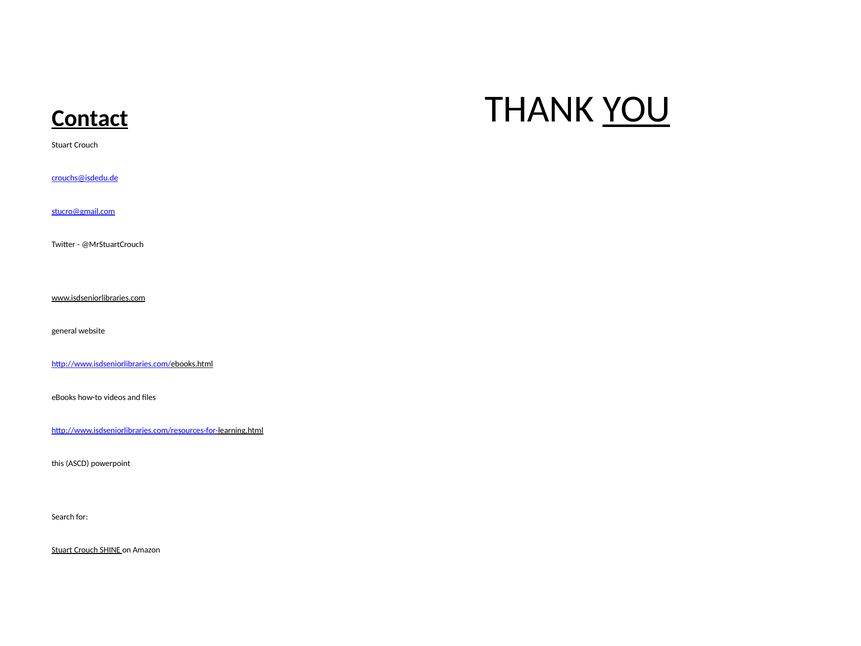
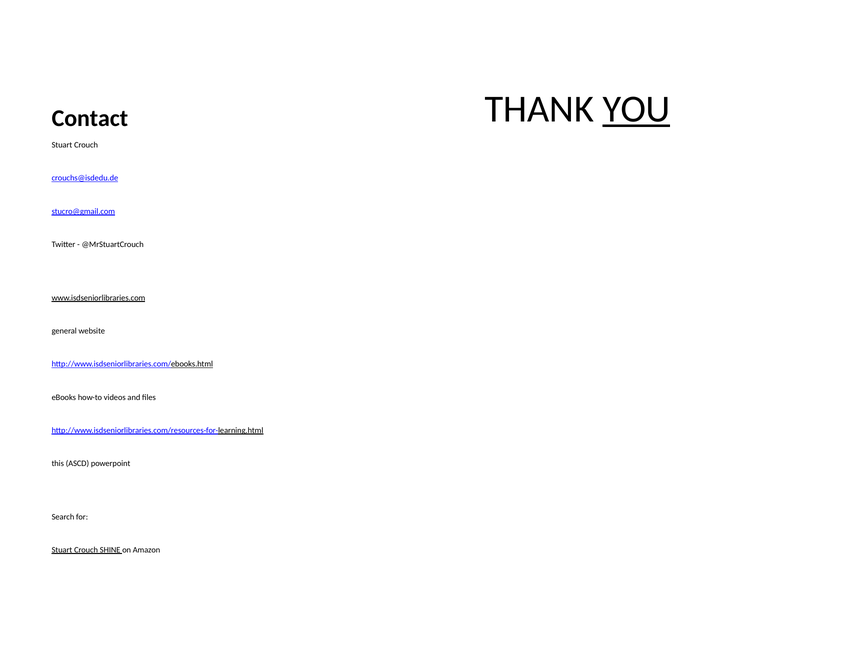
Contact underline: present -> none (90, 118)
